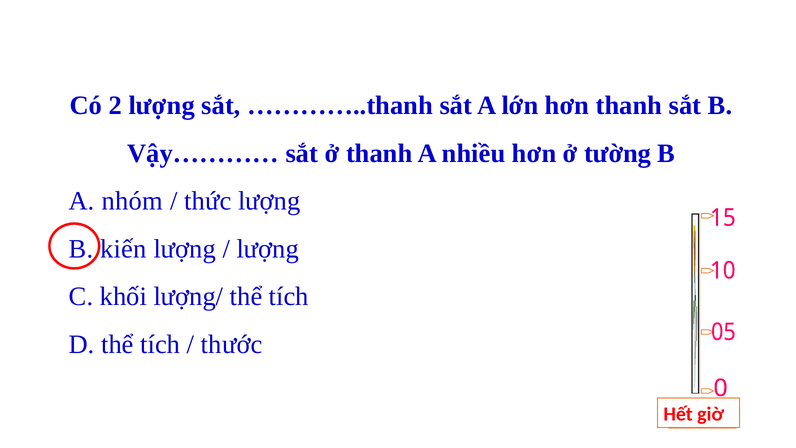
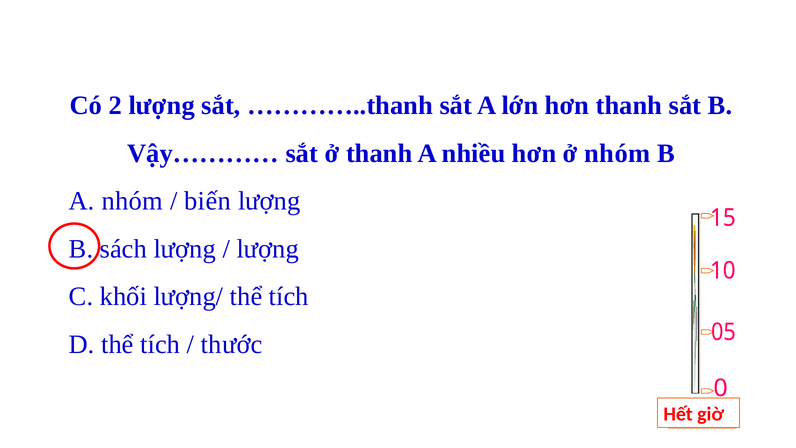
ở tường: tường -> nhóm (617, 153)
thức: thức -> biến (208, 201)
kiến: kiến -> sách (123, 249)
